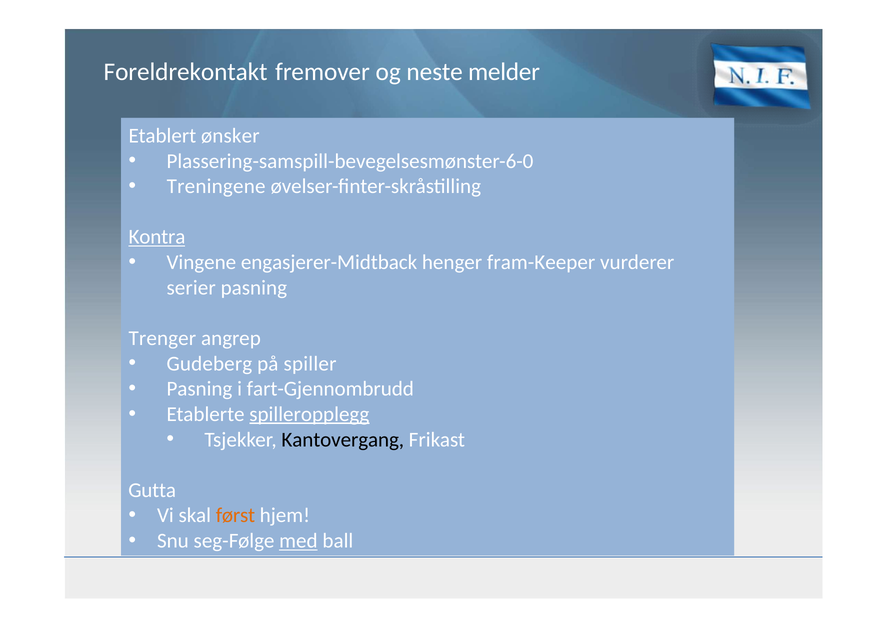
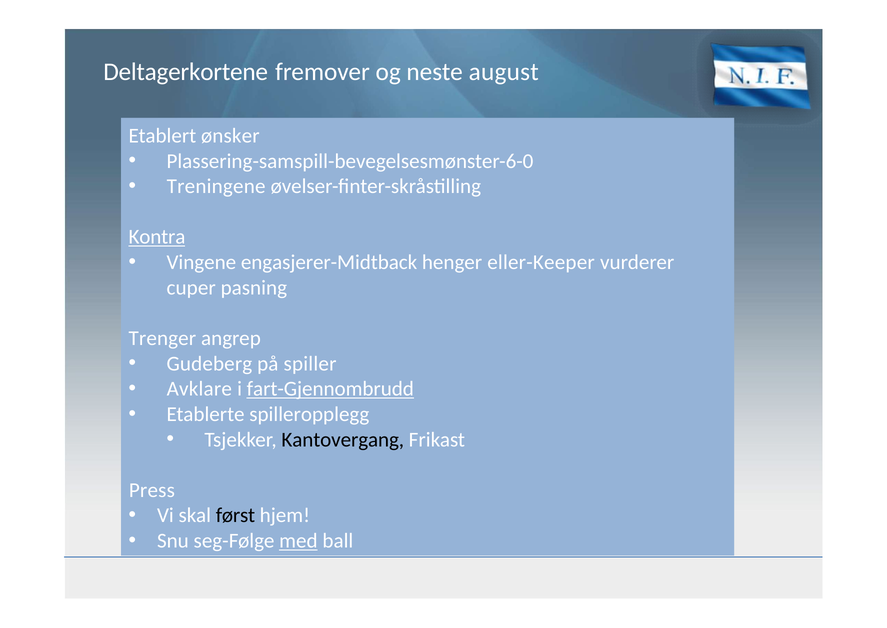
Foreldrekontakt: Foreldrekontakt -> Deltagerkortene (186, 72)
melder: melder -> august (504, 72)
fram-Keeper: fram-Keeper -> eller-Keeper (541, 262)
serier: serier -> cuper (191, 287)
Pasning: Pasning -> Avklare (199, 388)
fart-Gjennombrudd underline: none -> present (330, 388)
spilleropplegg underline: present -> none (309, 414)
Gutta: Gutta -> Press (152, 490)
først colour: orange -> black (235, 515)
